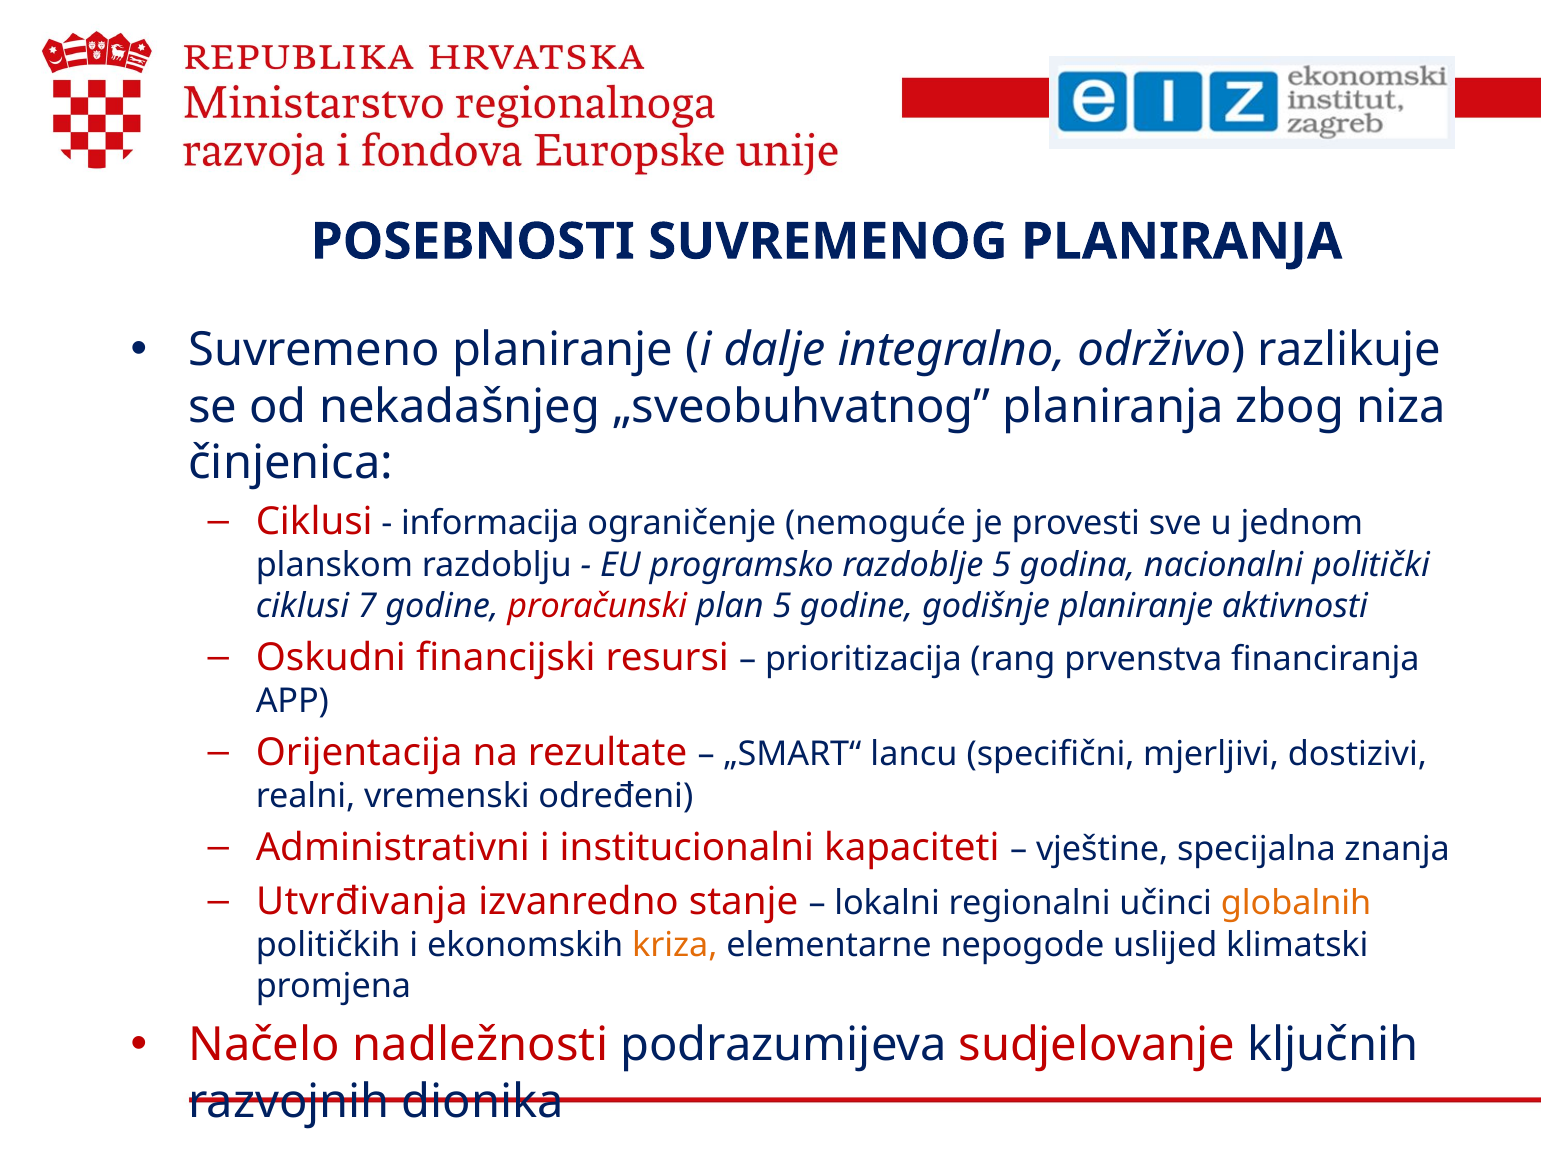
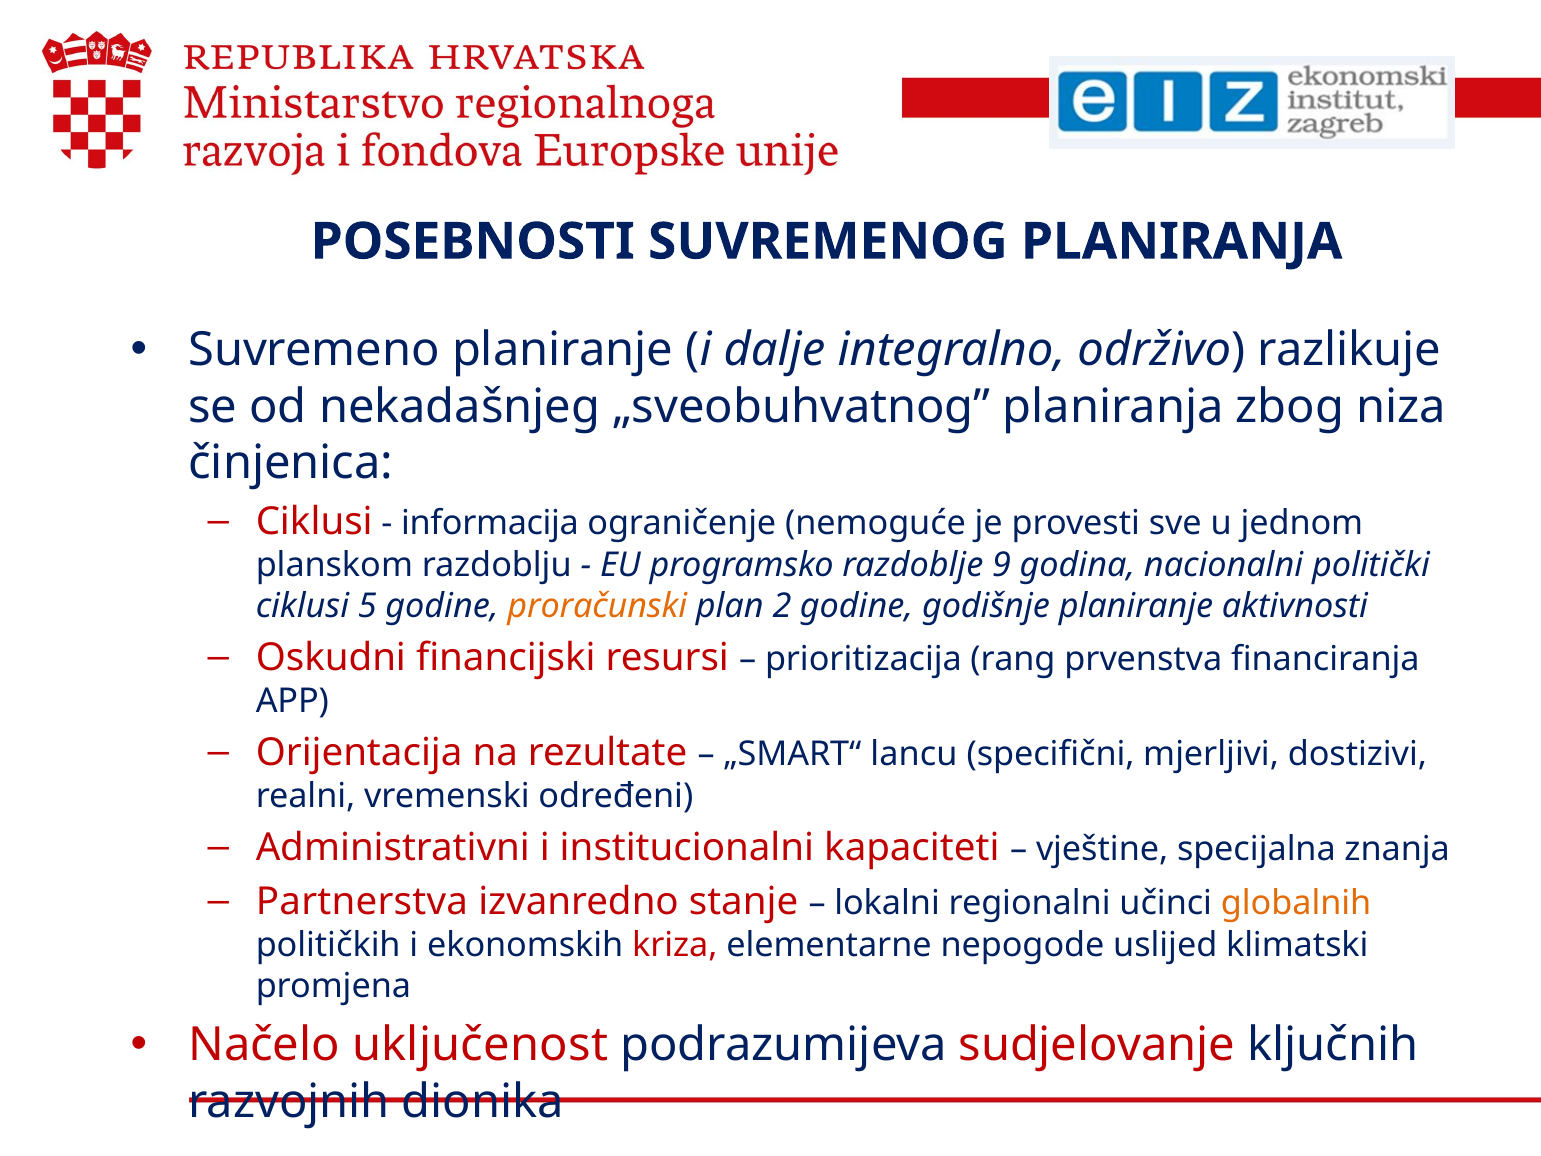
razdoblje 5: 5 -> 9 (1002, 565)
7: 7 -> 5 (367, 606)
proračunski colour: red -> orange (597, 606)
plan 5: 5 -> 2 (782, 606)
Utvrđivanja: Utvrđivanja -> Partnerstva (362, 902)
kriza colour: orange -> red (675, 945)
nadležnosti: nadležnosti -> uključenost (480, 1045)
